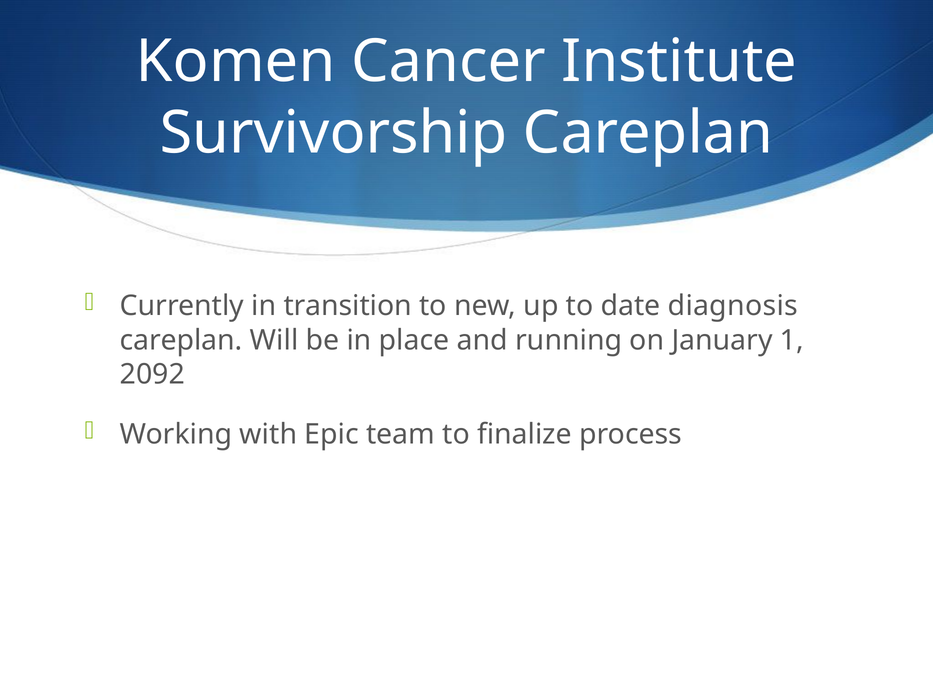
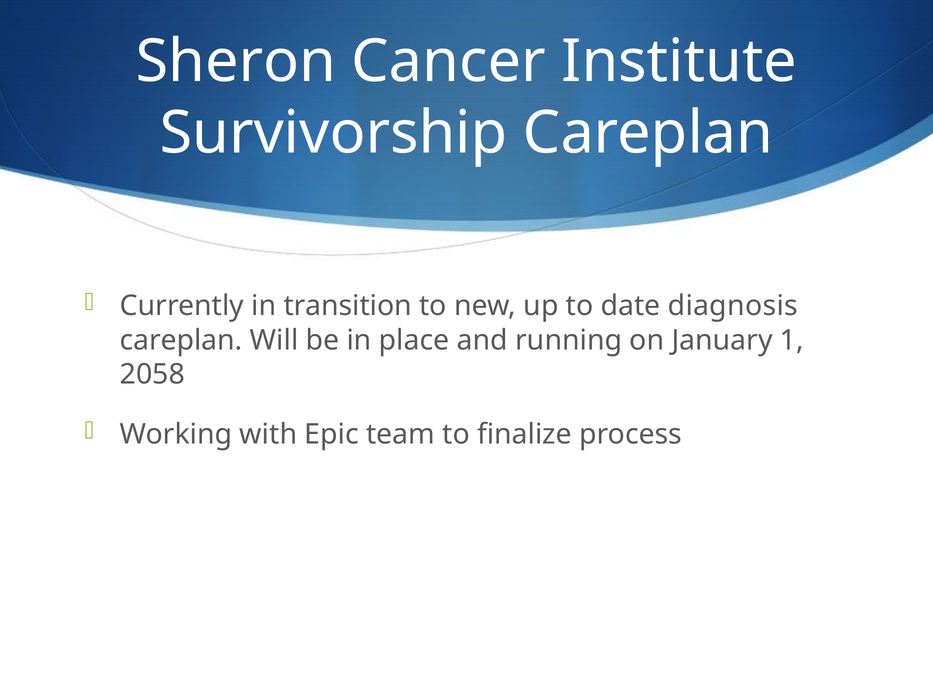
Komen: Komen -> Sheron (236, 62)
2092: 2092 -> 2058 (152, 375)
